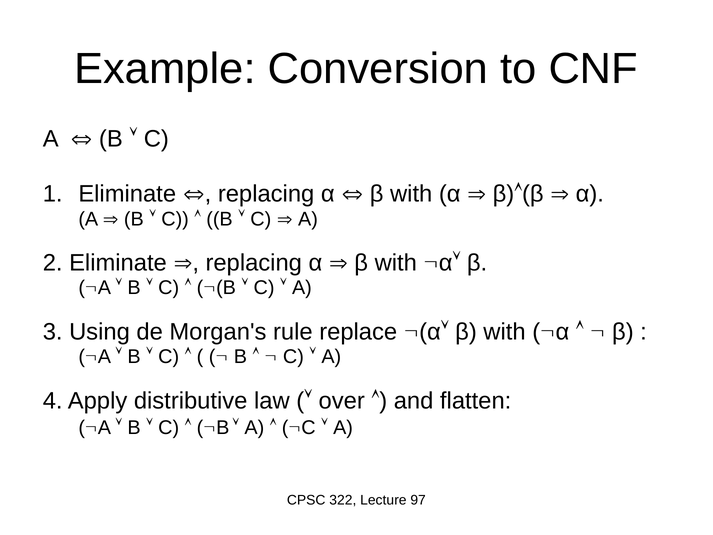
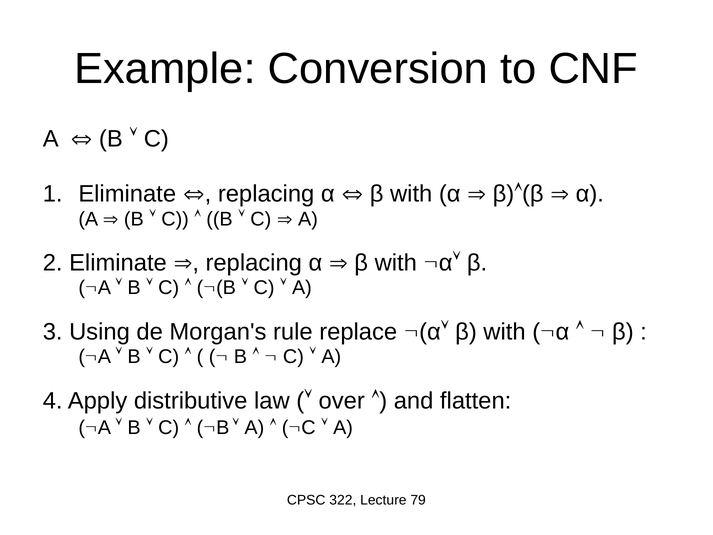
97: 97 -> 79 (418, 500)
